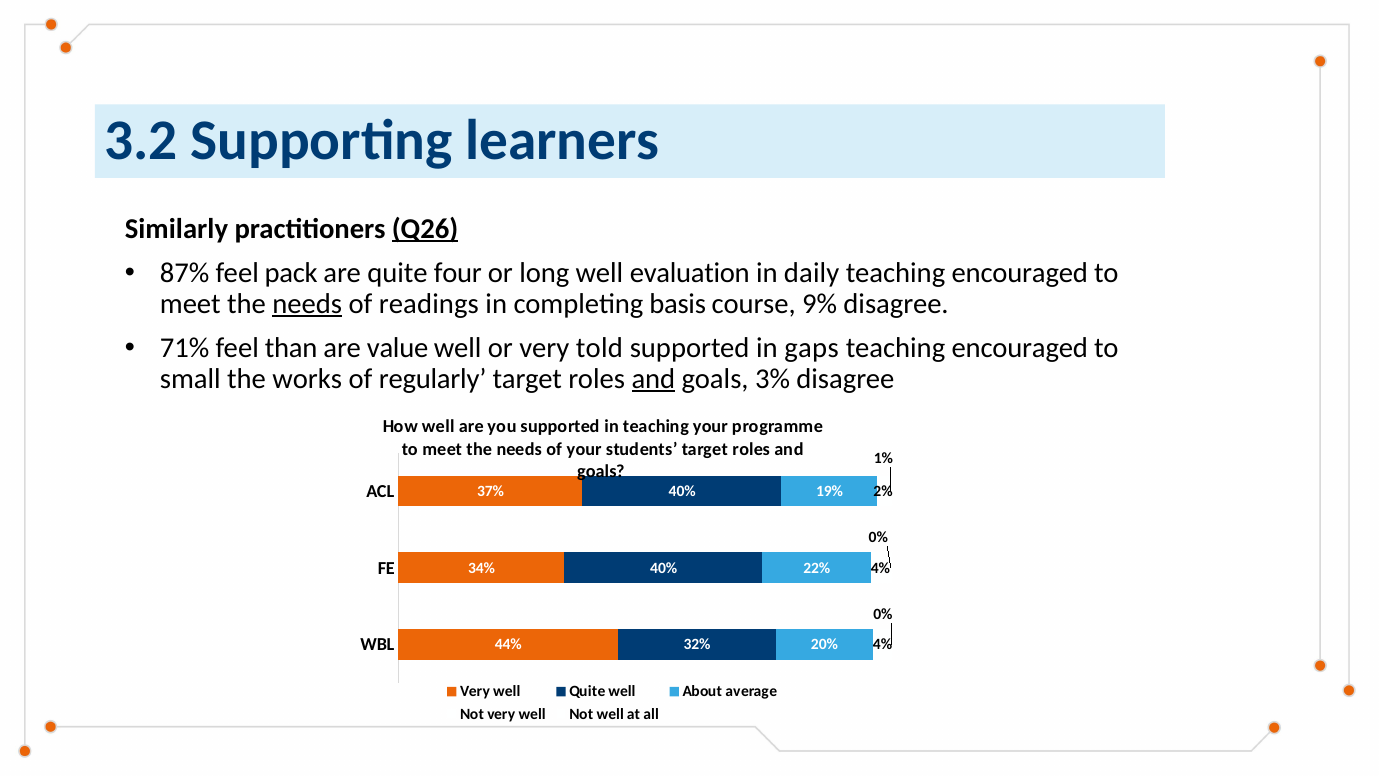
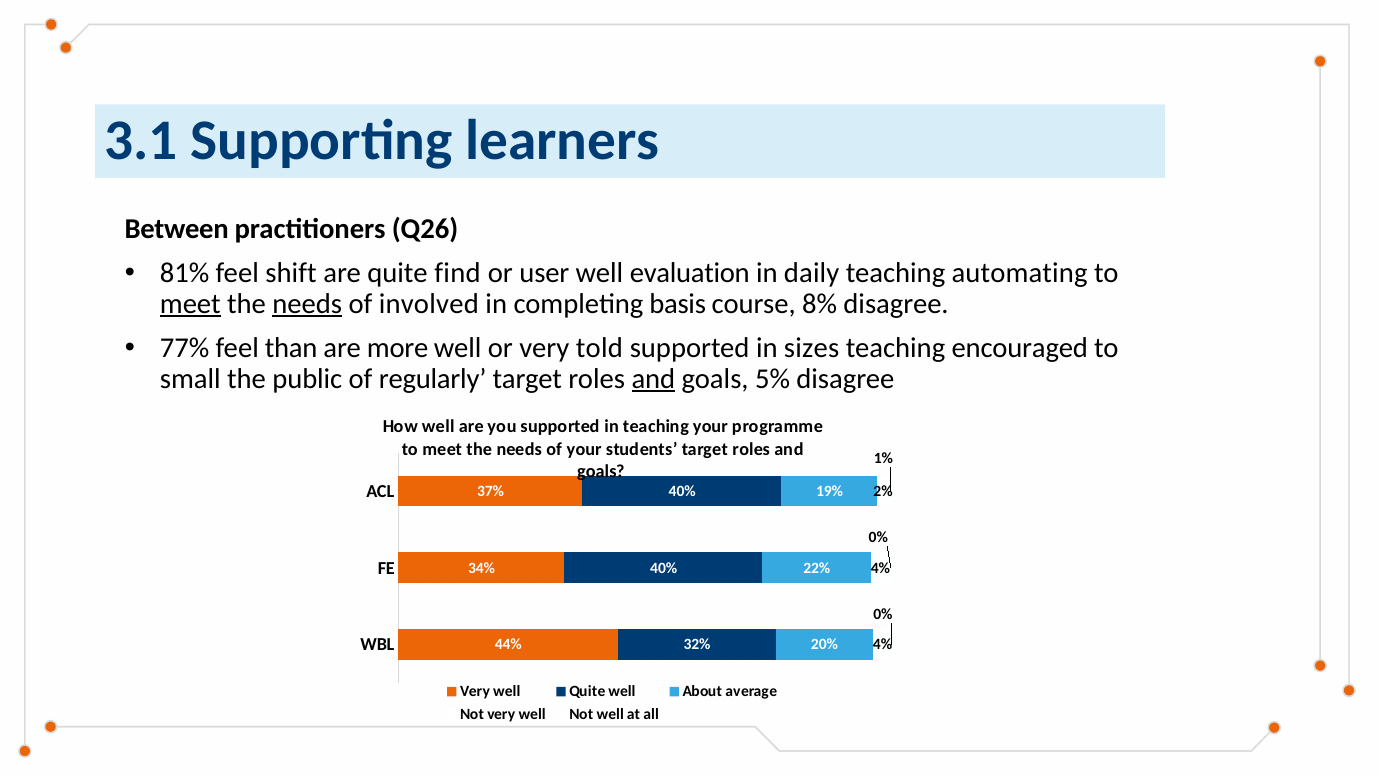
3.2: 3.2 -> 3.1 (141, 141)
Similarly: Similarly -> Between (177, 229)
Q26 underline: present -> none (425, 229)
87%: 87% -> 81% (185, 273)
pack: pack -> shift (291, 273)
four: four -> find (458, 273)
long: long -> user (544, 273)
encouraged: encouraged -> automating (1020, 273)
meet underline: none -> present (190, 304)
readings: readings -> involved (429, 304)
9%: 9% -> 8% (820, 304)
71%: 71% -> 77% (185, 348)
value: value -> more (398, 348)
gaps: gaps -> sizes (812, 348)
works: works -> public (307, 379)
3%: 3% -> 5% (773, 379)
